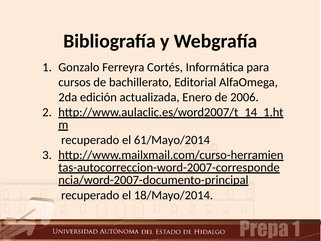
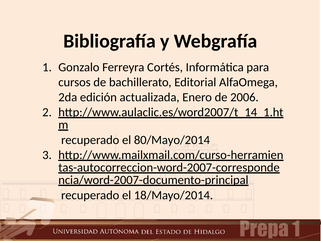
61/Mayo/2014: 61/Mayo/2014 -> 80/Mayo/2014 (172, 140)
